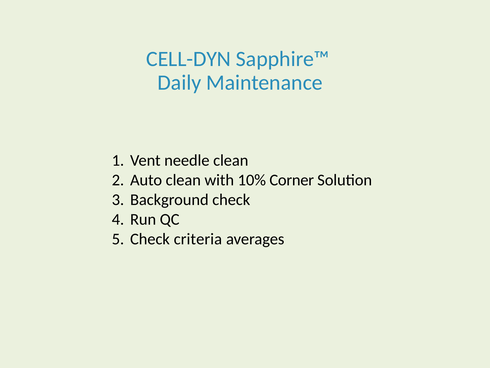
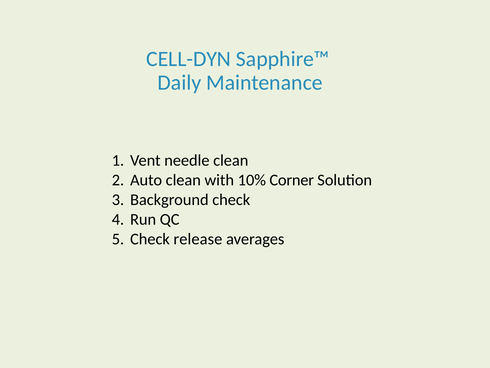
criteria: criteria -> release (198, 239)
